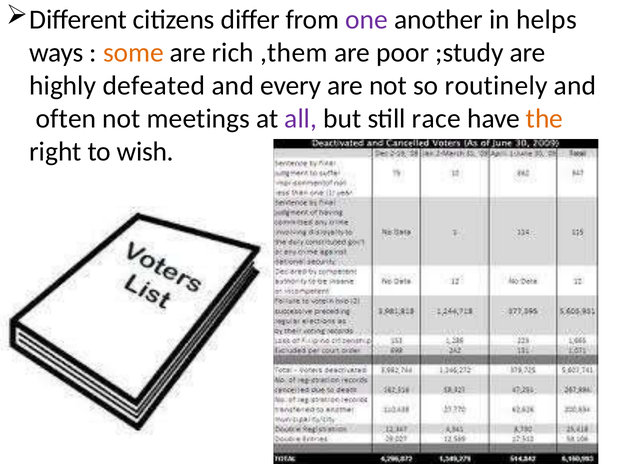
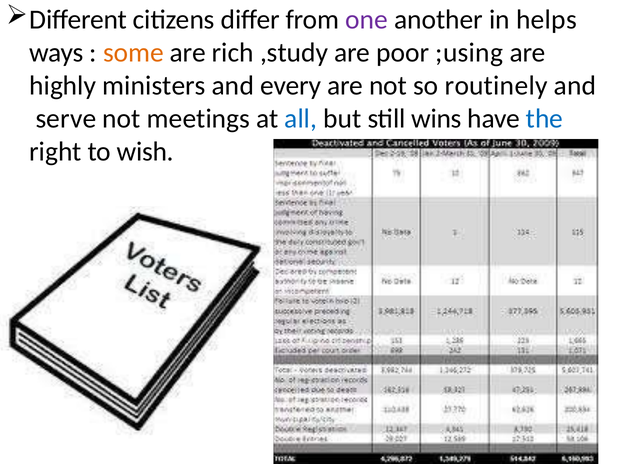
,them: ,them -> ,study (294, 53)
;study: ;study -> ;using (469, 53)
defeated: defeated -> ministers (154, 86)
often: often -> serve (66, 119)
all colour: purple -> blue (301, 119)
race: race -> wins (437, 119)
the colour: orange -> blue (545, 119)
